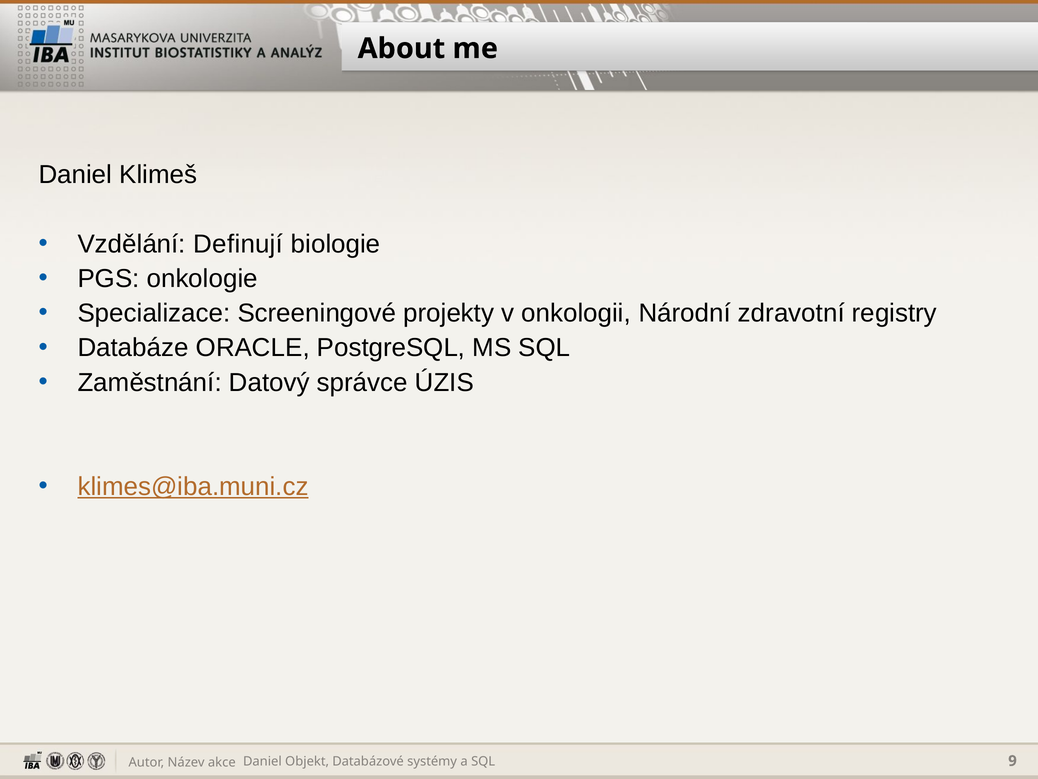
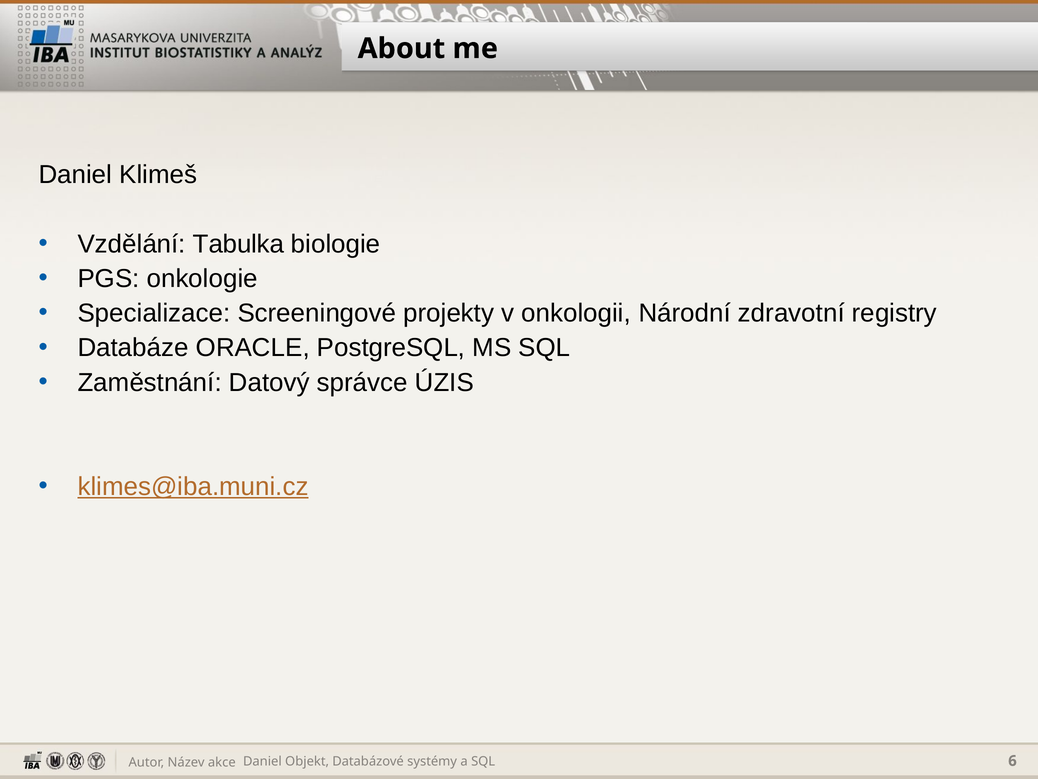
Definují: Definují -> Tabulka (238, 244)
9: 9 -> 6 (1012, 760)
